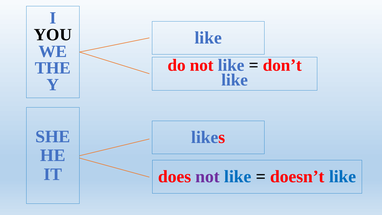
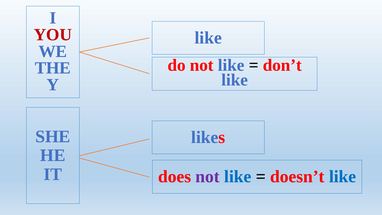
YOU colour: black -> red (53, 35)
